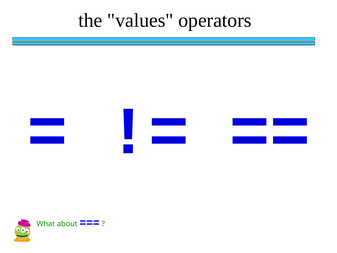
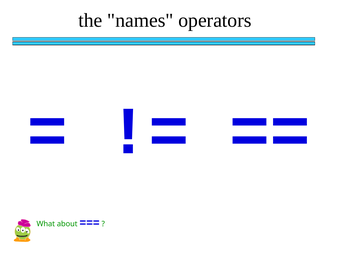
values: values -> names (140, 20)
